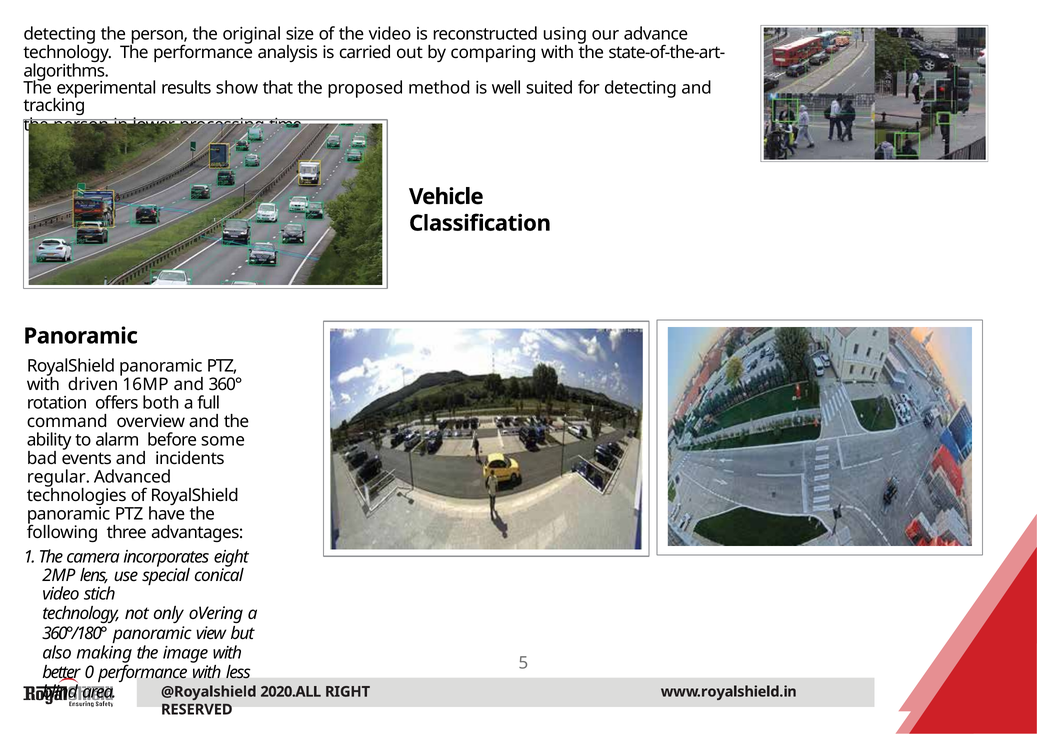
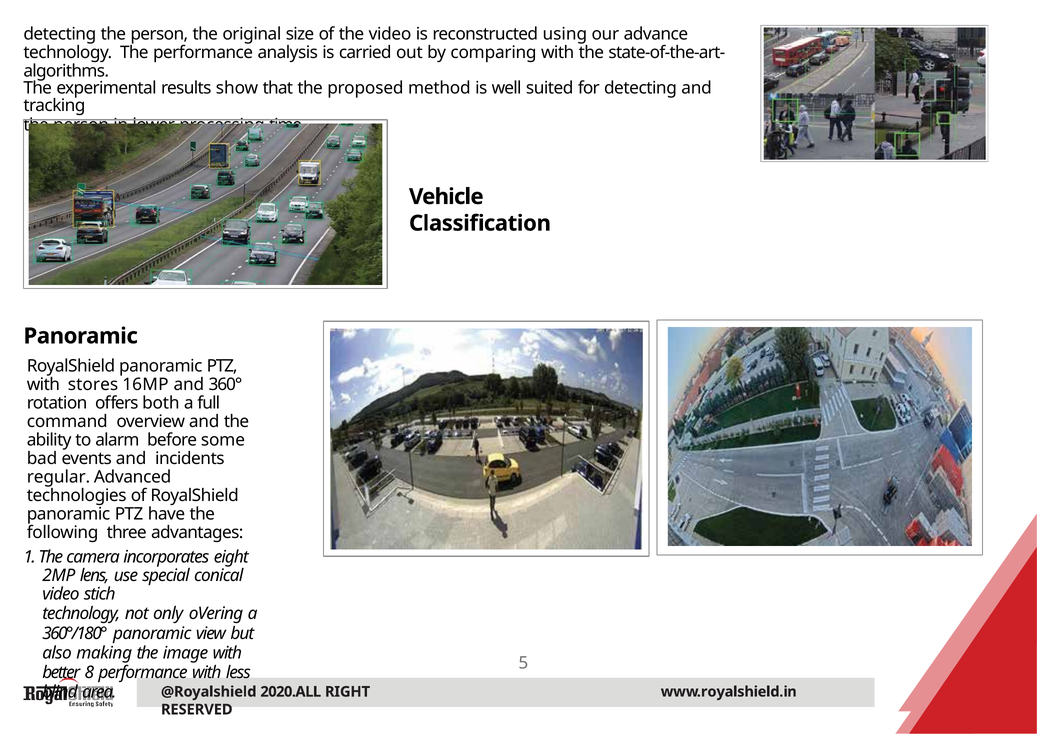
driven: driven -> stores (93, 384)
0: 0 -> 8 (89, 672)
